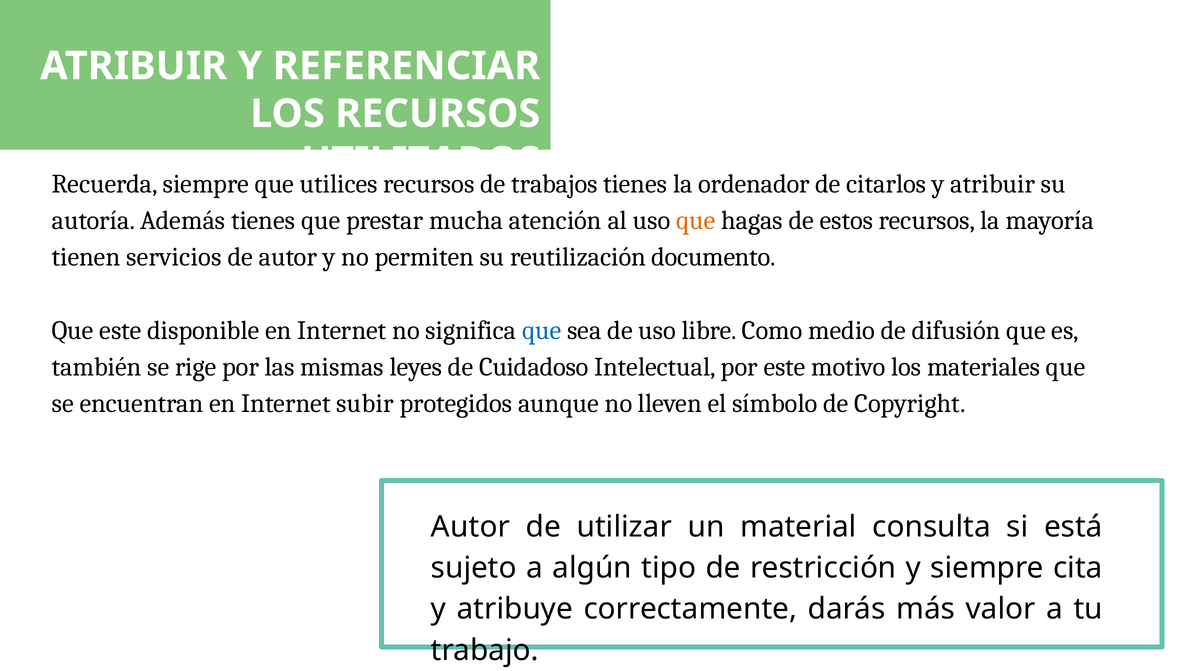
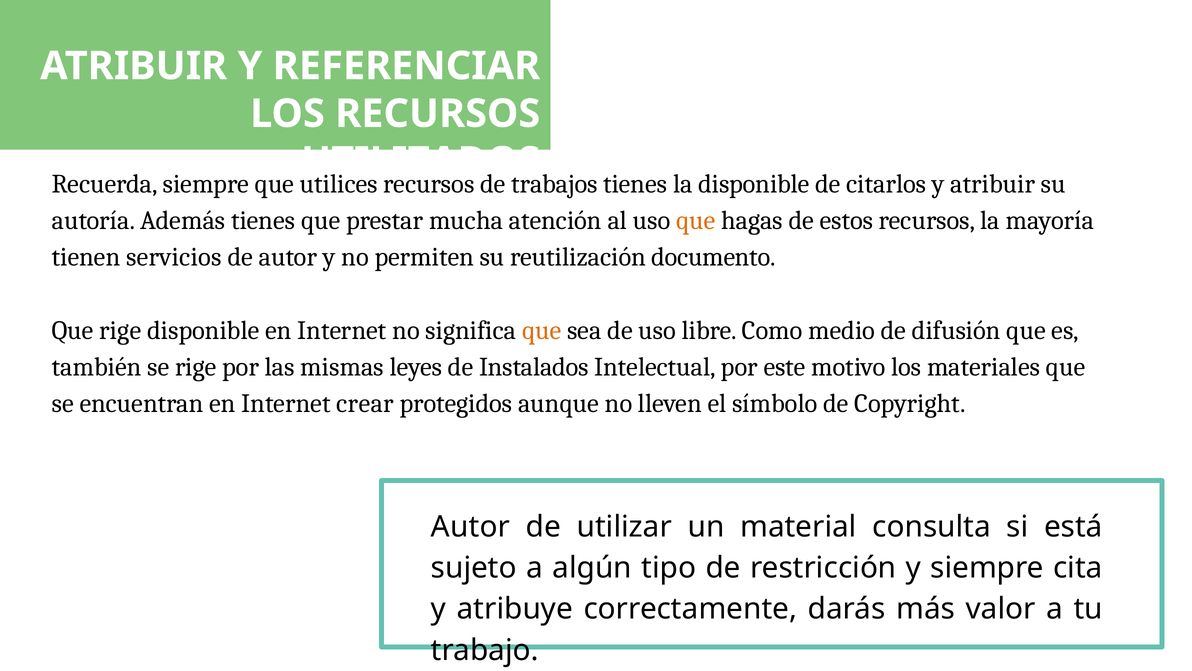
la ordenador: ordenador -> disponible (754, 184)
Que este: este -> rige (120, 330)
que colour: blue -> orange (542, 330)
Cuidadoso: Cuidadoso -> Instalados (534, 367)
subir: subir -> crear (365, 403)
